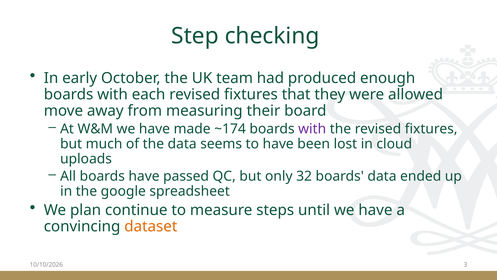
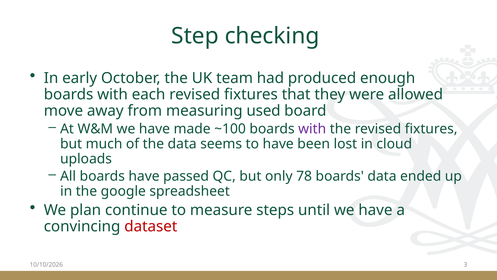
their: their -> used (264, 111)
~174: ~174 -> ~100 (230, 129)
32: 32 -> 78 (304, 176)
dataset colour: orange -> red (151, 226)
